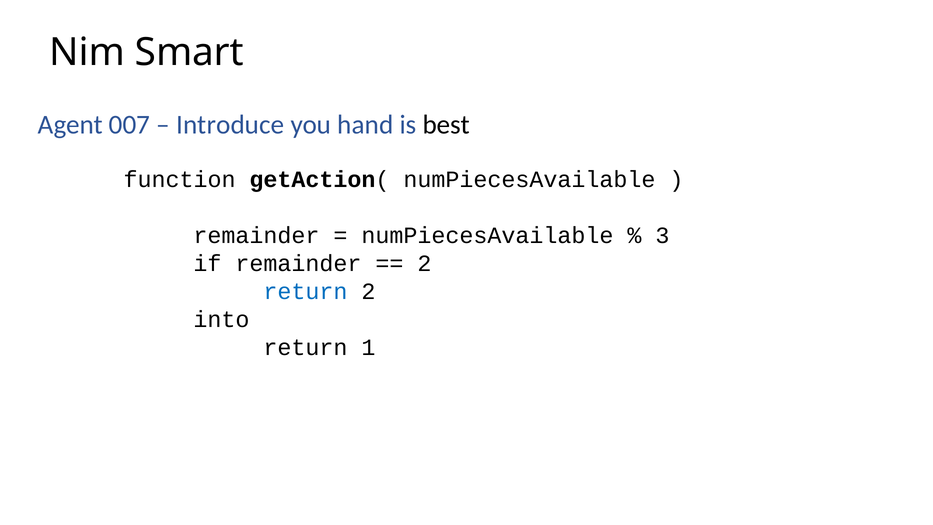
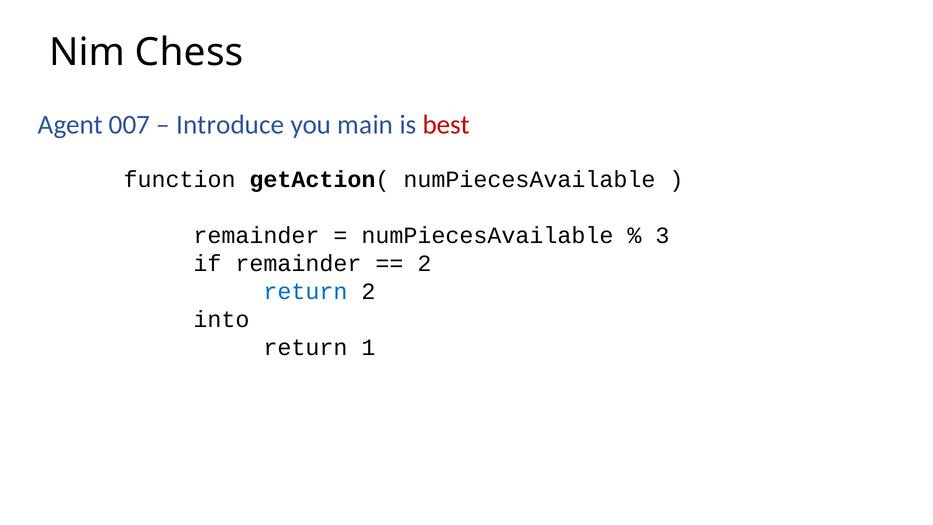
Smart: Smart -> Chess (189, 52)
hand: hand -> main (365, 125)
best colour: black -> red (446, 125)
